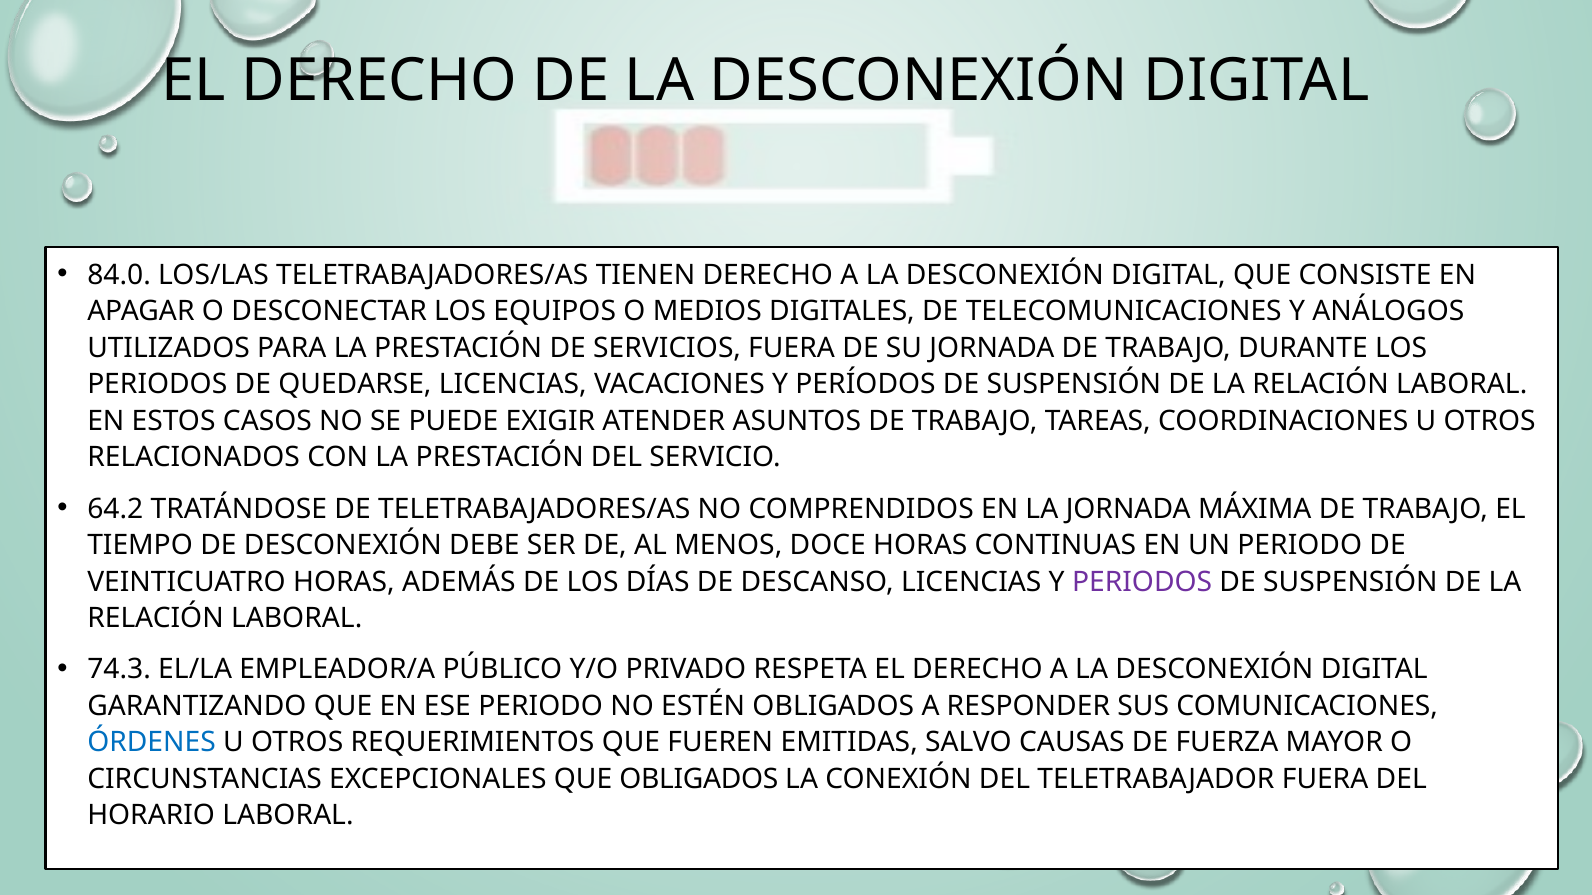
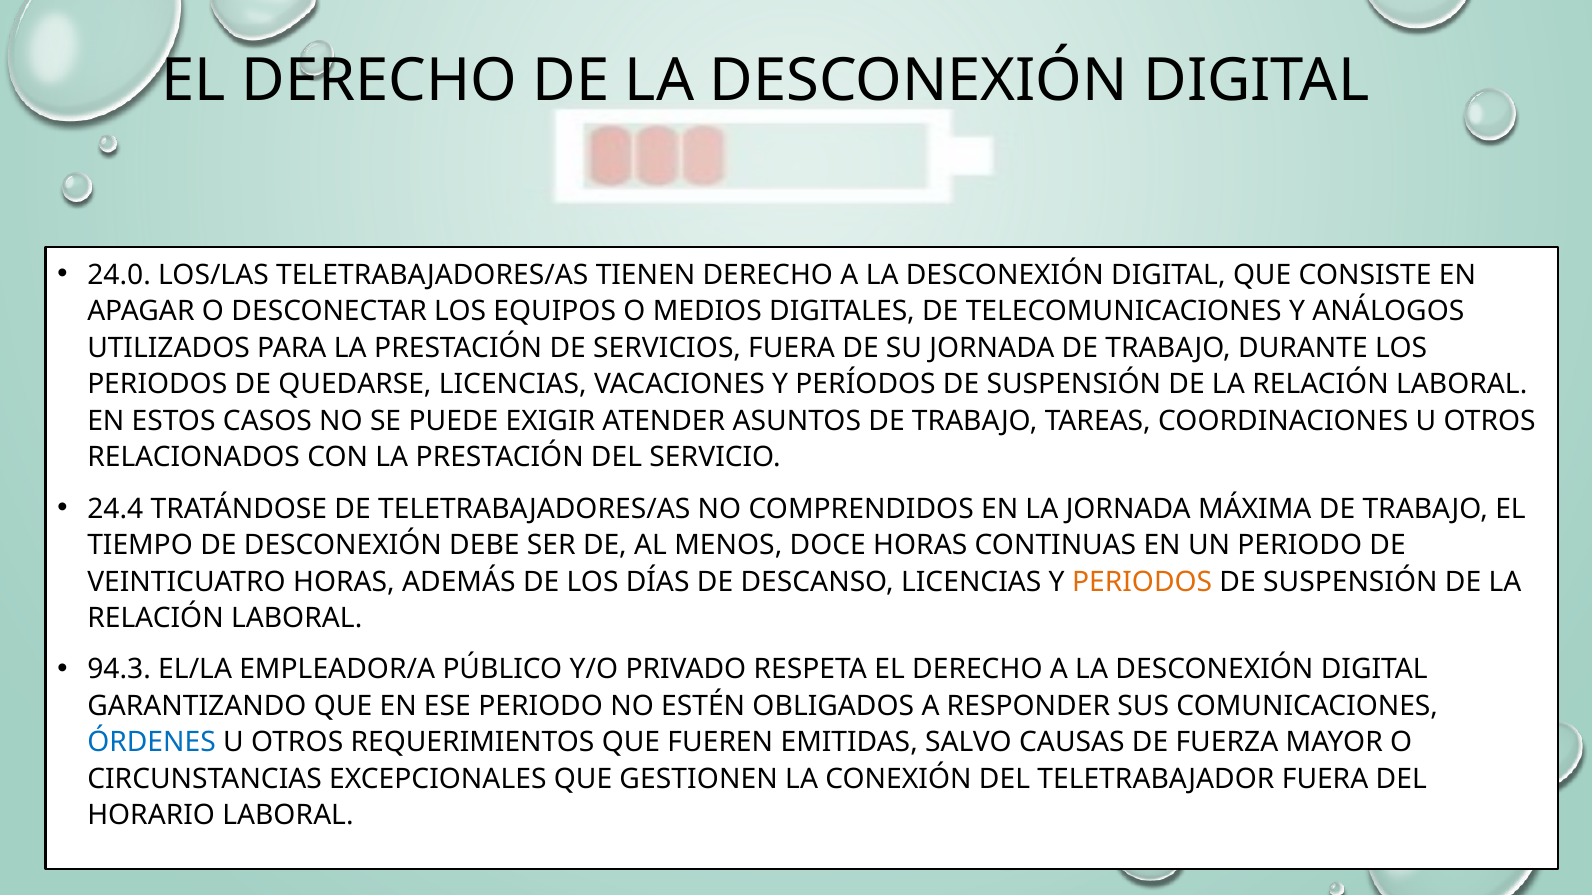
84.0: 84.0 -> 24.0 (119, 275)
64.2: 64.2 -> 24.4 (115, 509)
PERIODOS colour: purple -> orange (1142, 582)
74.3: 74.3 -> 94.3 (119, 670)
QUE OBLIGADOS: OBLIGADOS -> GESTIONEN (699, 780)
